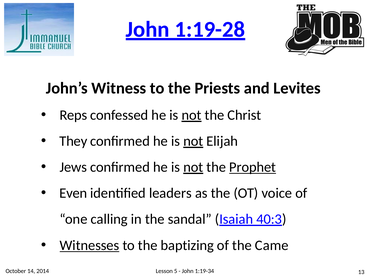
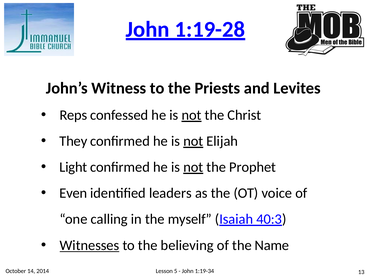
Jews: Jews -> Light (73, 167)
Prophet underline: present -> none (253, 167)
sandal: sandal -> myself (190, 219)
baptizing: baptizing -> believing (187, 245)
Came: Came -> Name (272, 245)
